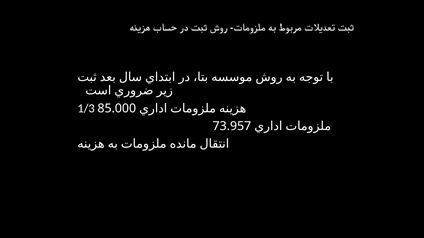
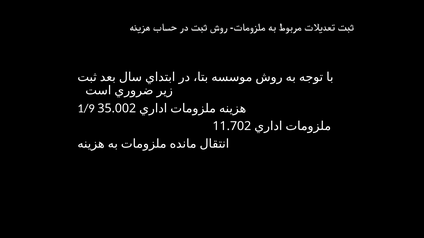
1/3: 1/3 -> 1/9 (86, 109)
85.000: 85.000 -> 35.002 (117, 109)
73.957: 73.957 -> 11.702 (232, 126)
